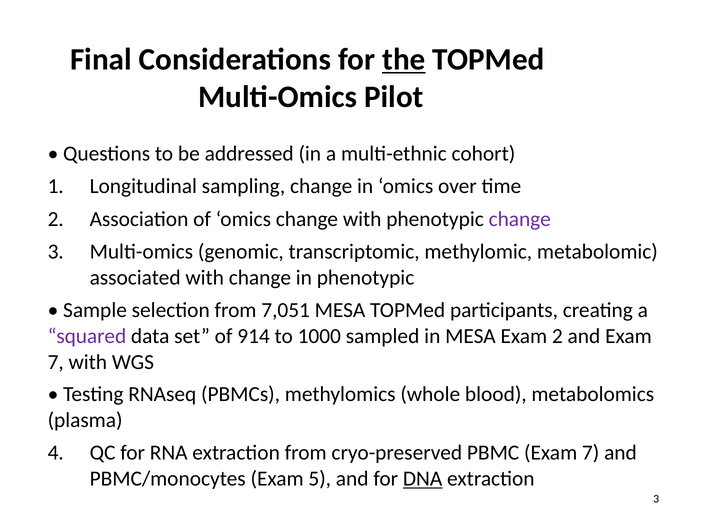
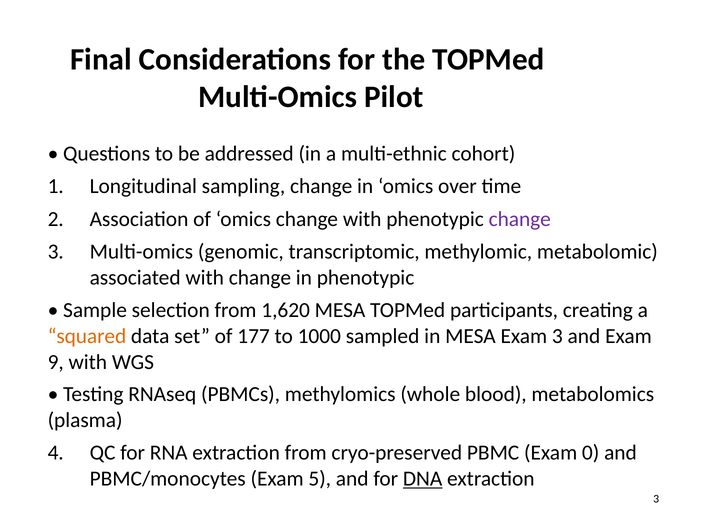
the underline: present -> none (404, 59)
7,051: 7,051 -> 1,620 (286, 310)
squared colour: purple -> orange (87, 336)
914: 914 -> 177 (254, 336)
Exam 2: 2 -> 3 (557, 336)
7: 7 -> 9 (56, 362)
PBMC Exam 7: 7 -> 0 (591, 453)
